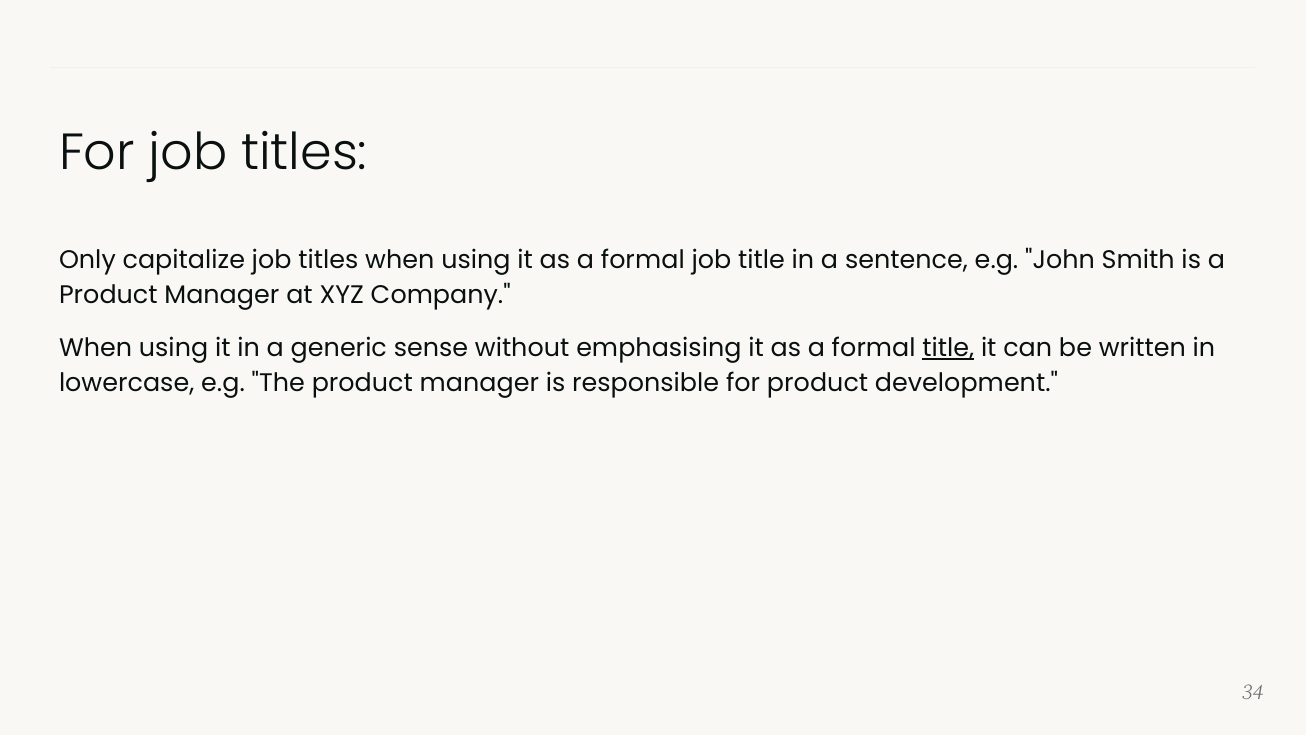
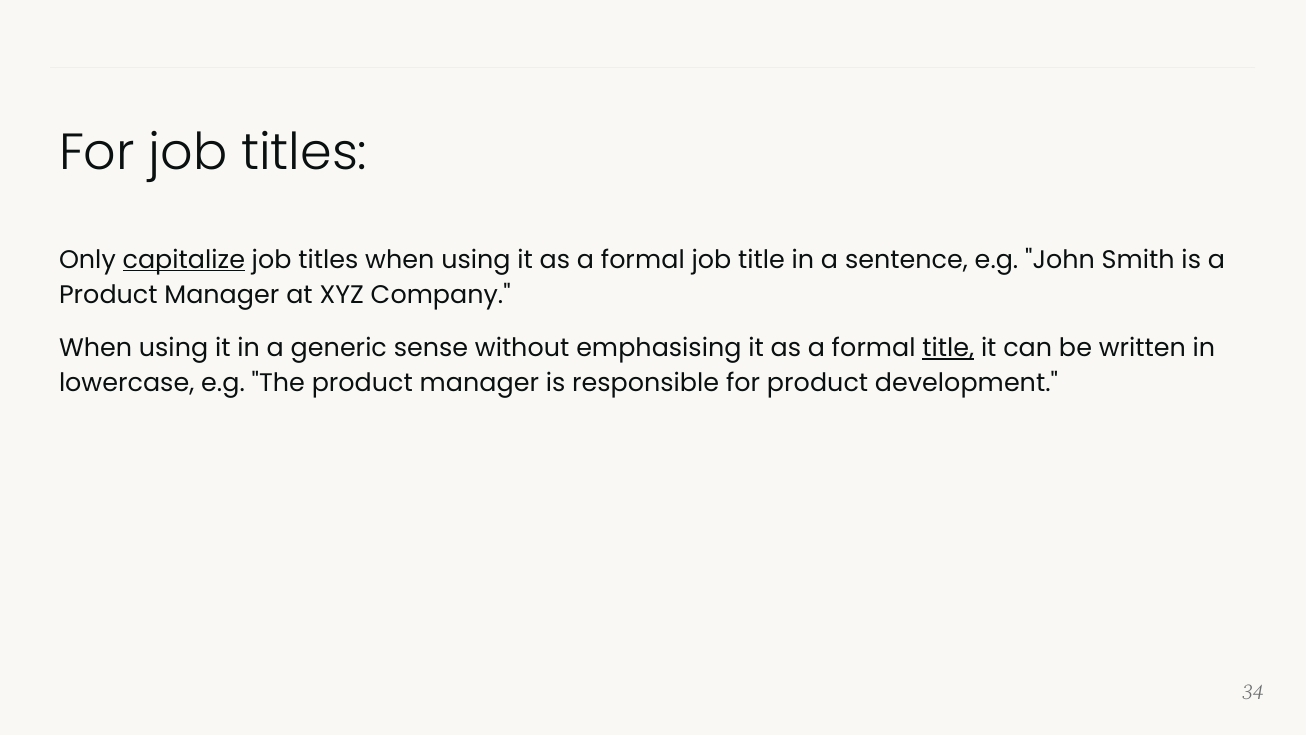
capitalize underline: none -> present (184, 260)
